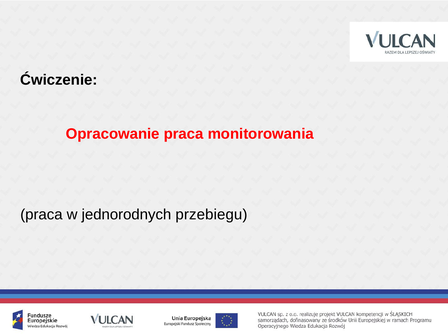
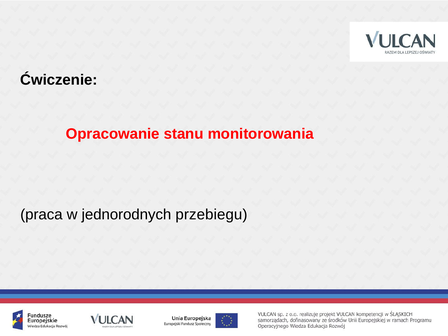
Opracowanie praca: praca -> stanu (184, 134)
